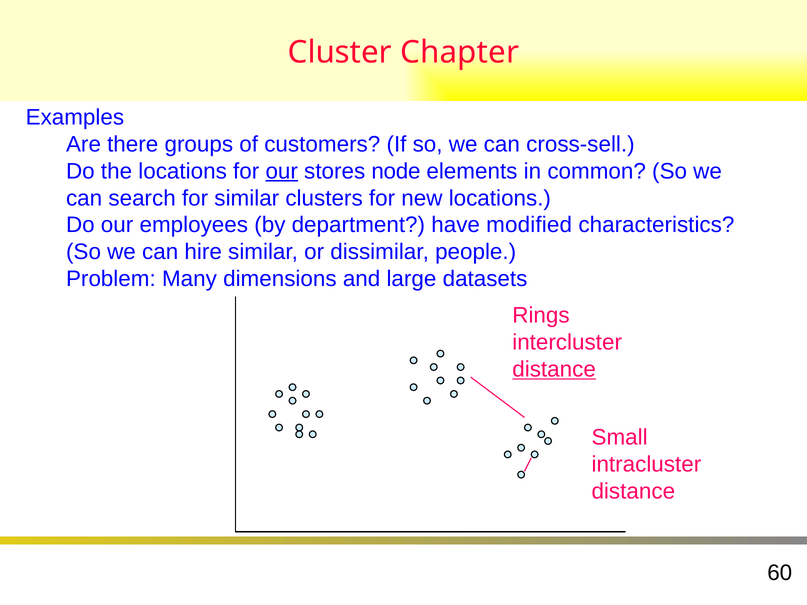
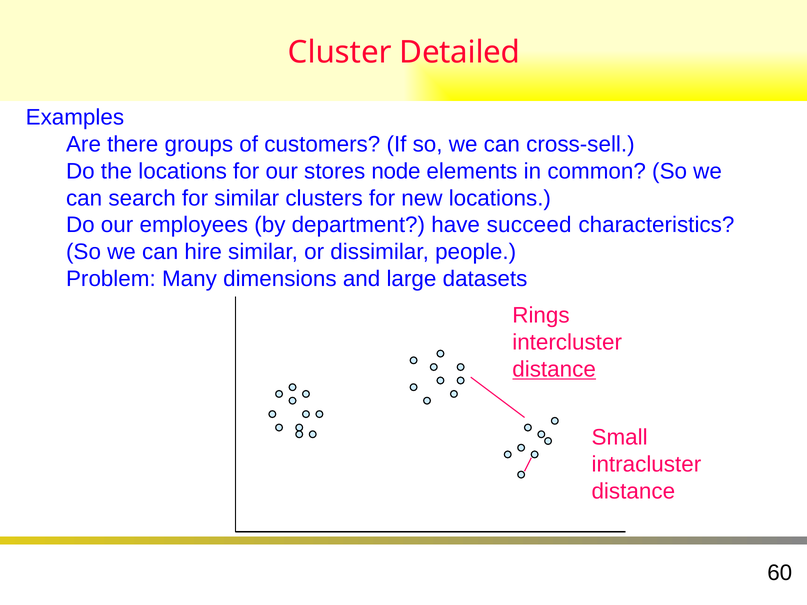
Chapter: Chapter -> Detailed (460, 53)
our underline: present -> none (282, 171)
modified: modified -> succeed (529, 225)
